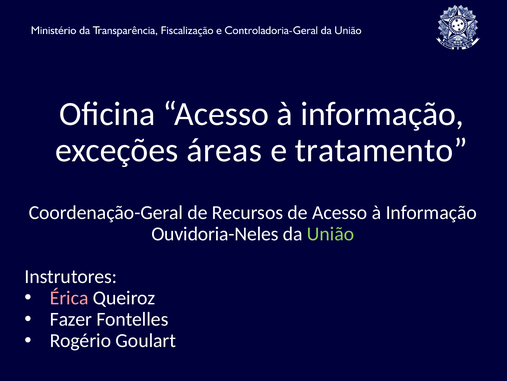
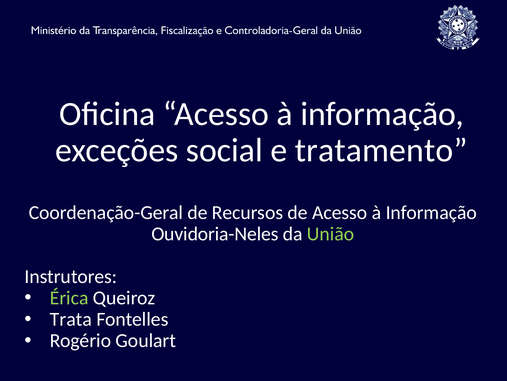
áreas: áreas -> social (224, 150)
Érica colour: pink -> light green (69, 297)
Fazer: Fazer -> Trata (71, 319)
